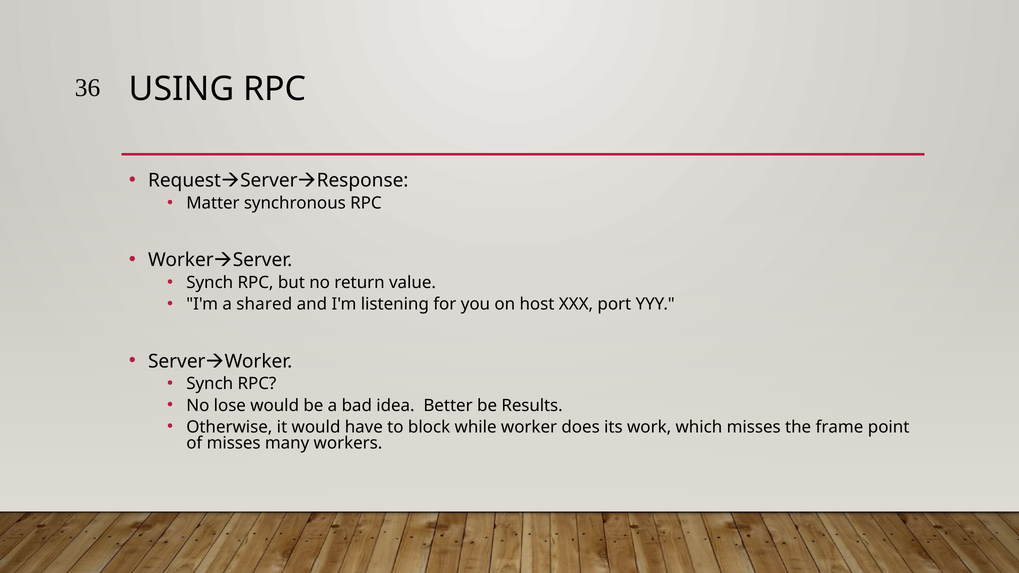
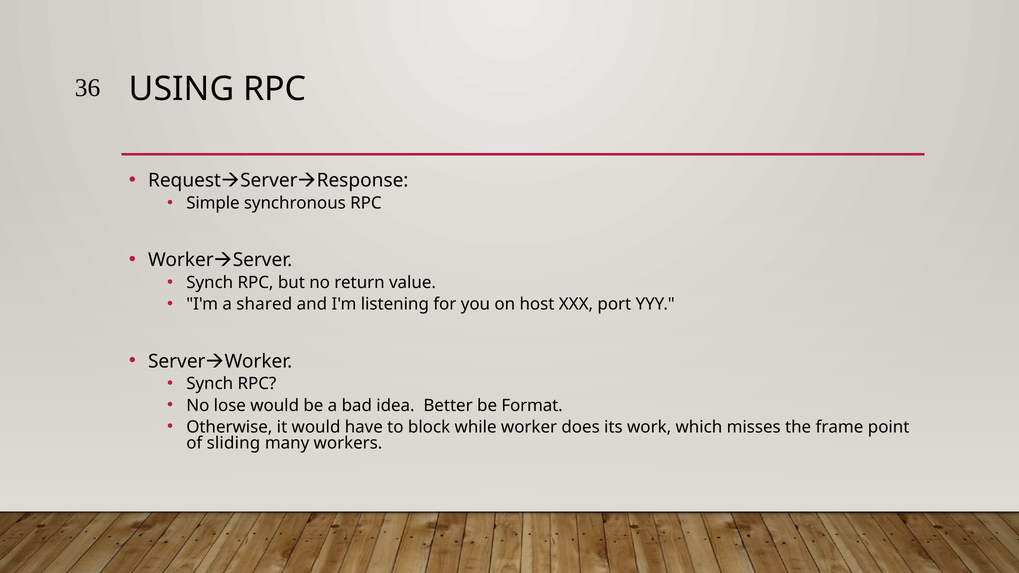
Matter: Matter -> Simple (213, 203)
Results: Results -> Format (532, 406)
of misses: misses -> sliding (233, 444)
